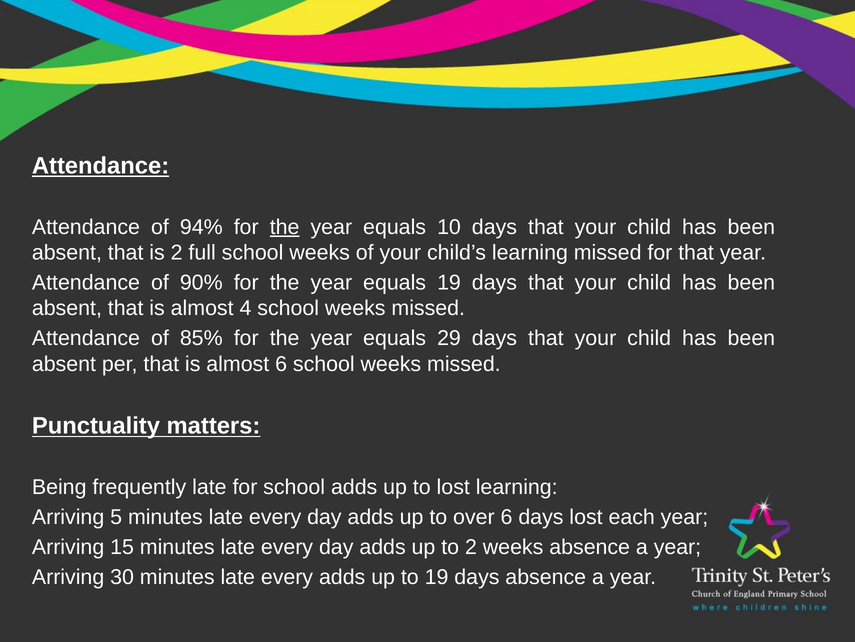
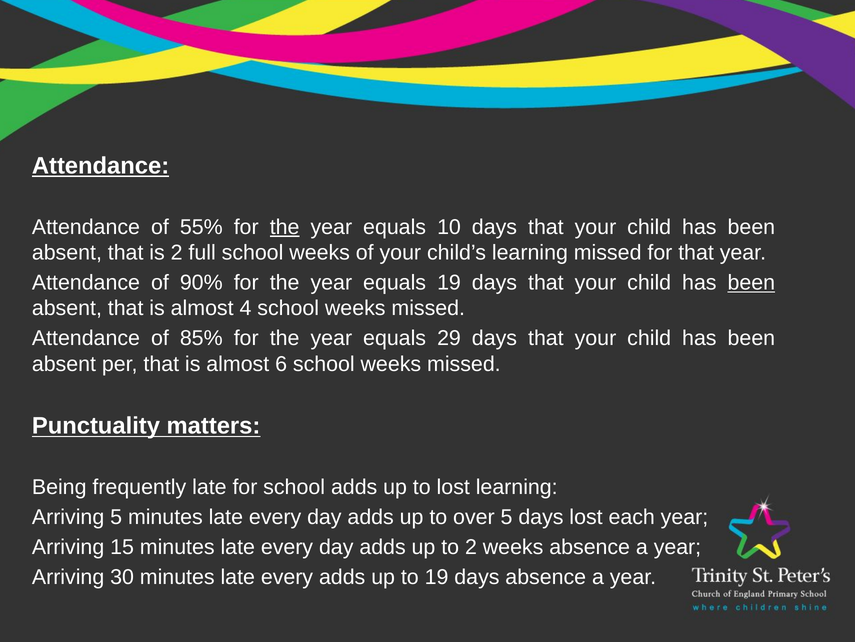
94%: 94% -> 55% (201, 227)
been underline: none -> present (751, 282)
over 6: 6 -> 5 (507, 517)
